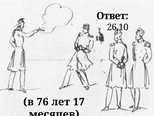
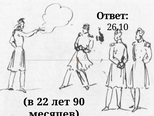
76: 76 -> 22 (43, 101)
17: 17 -> 90 (79, 101)
